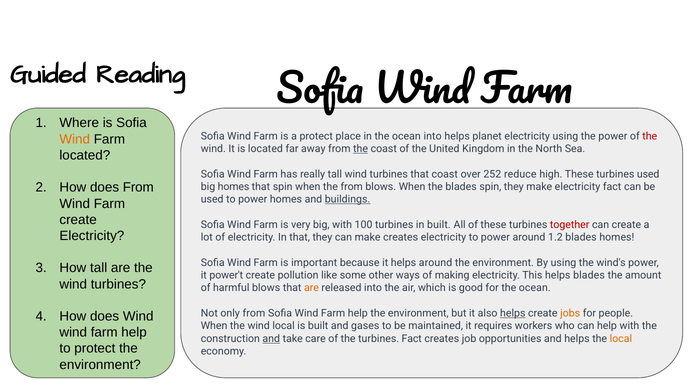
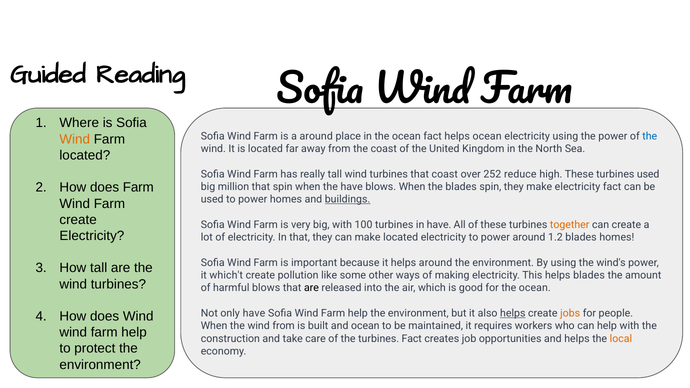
a protect: protect -> around (316, 136)
ocean into: into -> fact (433, 136)
helps planet: planet -> ocean (487, 136)
the colour: red -> blue (650, 136)
the underline: present -> none (361, 149)
does From: From -> Farm (138, 188)
big homes: homes -> million (233, 187)
the from: from -> have (352, 187)
in built: built -> have (439, 225)
together colour: red -> orange (570, 225)
make creates: creates -> located (401, 237)
power't: power't -> which't (226, 275)
are colour: orange -> black (311, 288)
only from: from -> have (254, 313)
wind local: local -> from (284, 326)
and gases: gases -> ocean (365, 326)
and underline: present -> none (271, 339)
